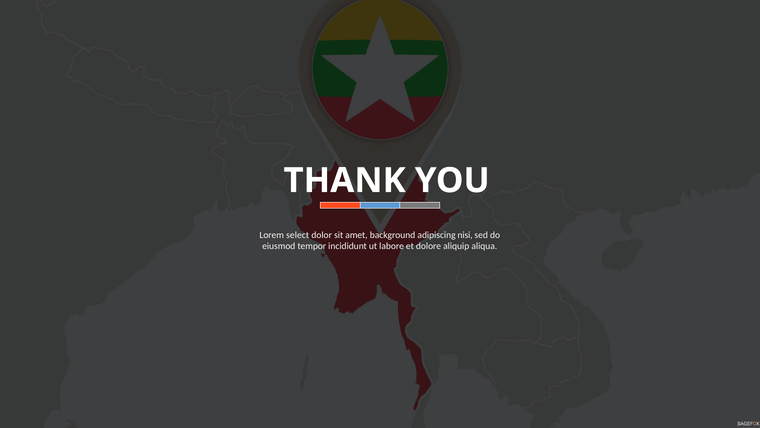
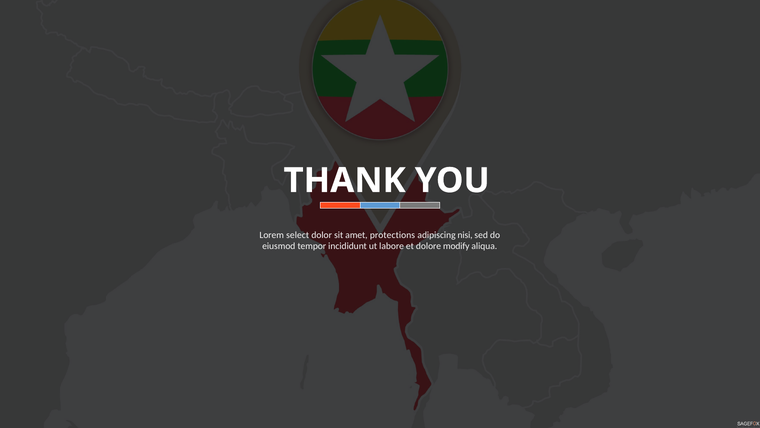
background: background -> protections (392, 235)
aliquip: aliquip -> modify (456, 246)
